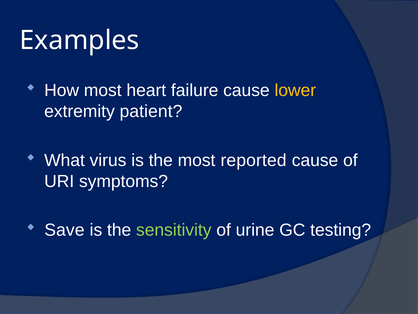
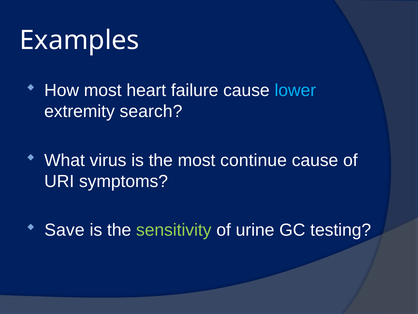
lower colour: yellow -> light blue (295, 90)
patient: patient -> search (151, 111)
reported: reported -> continue (254, 160)
